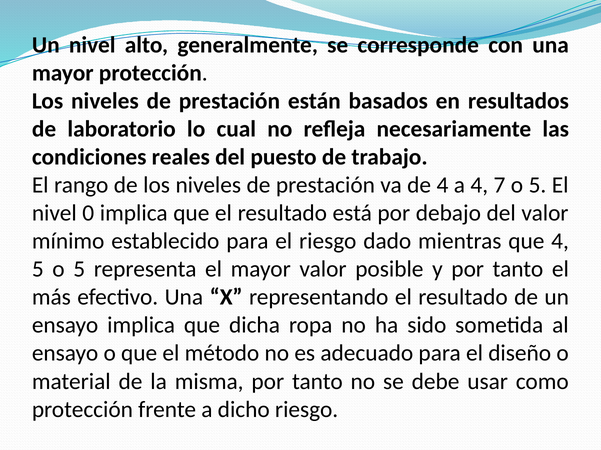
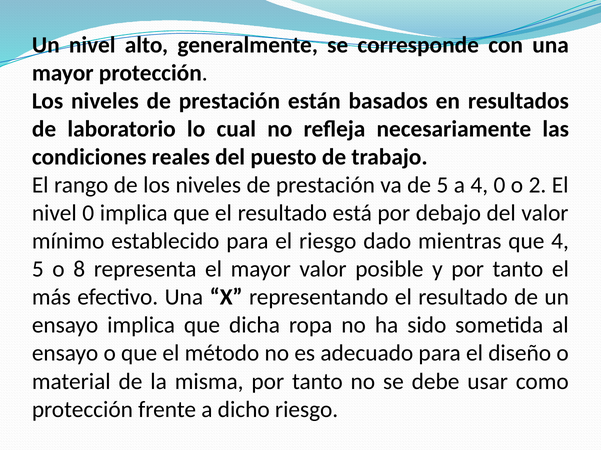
de 4: 4 -> 5 (442, 186)
4 7: 7 -> 0 (500, 186)
5: 5 -> 2 (538, 186)
5 o 5: 5 -> 8 (79, 270)
